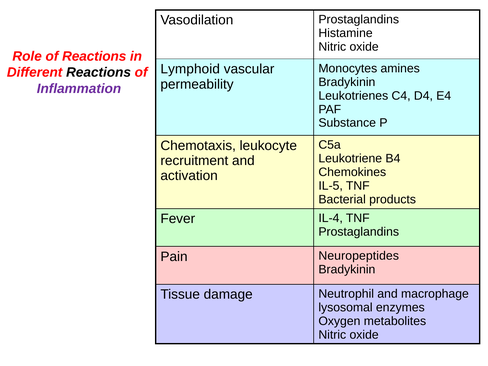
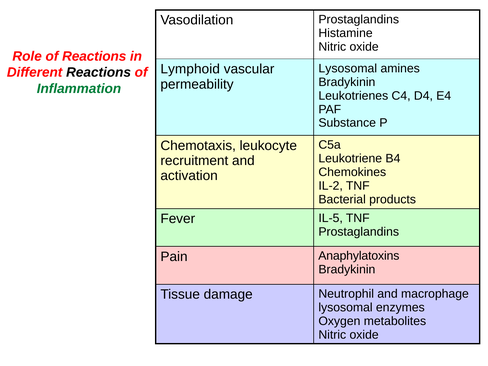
Monocytes: Monocytes -> Lysosomal (348, 68)
Inflammation colour: purple -> green (79, 89)
IL-5: IL-5 -> IL-2 (331, 186)
IL-4: IL-4 -> IL-5 (331, 218)
Neuropeptides: Neuropeptides -> Anaphylatoxins (359, 256)
